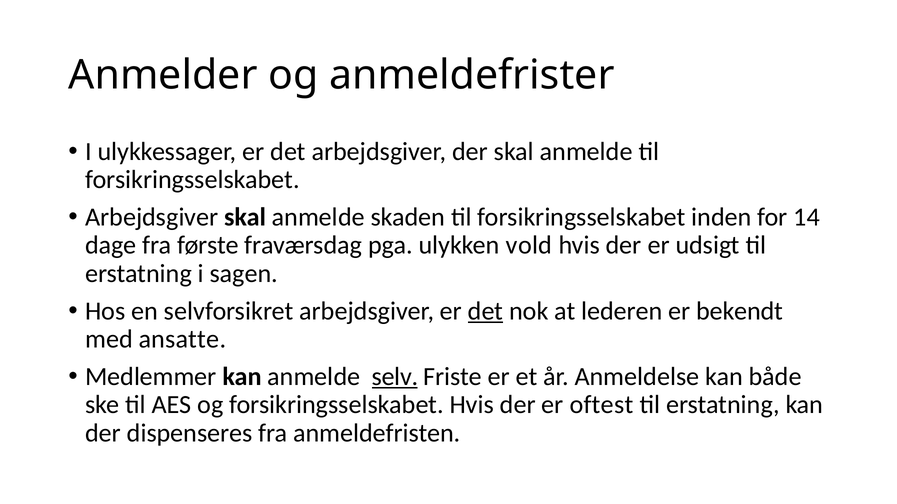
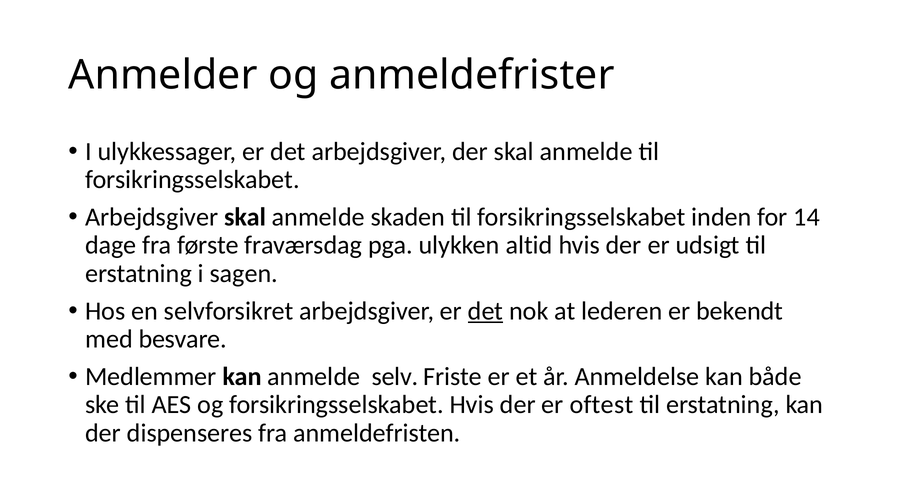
vold: vold -> altid (529, 246)
ansatte: ansatte -> besvare (183, 340)
selv underline: present -> none (395, 377)
